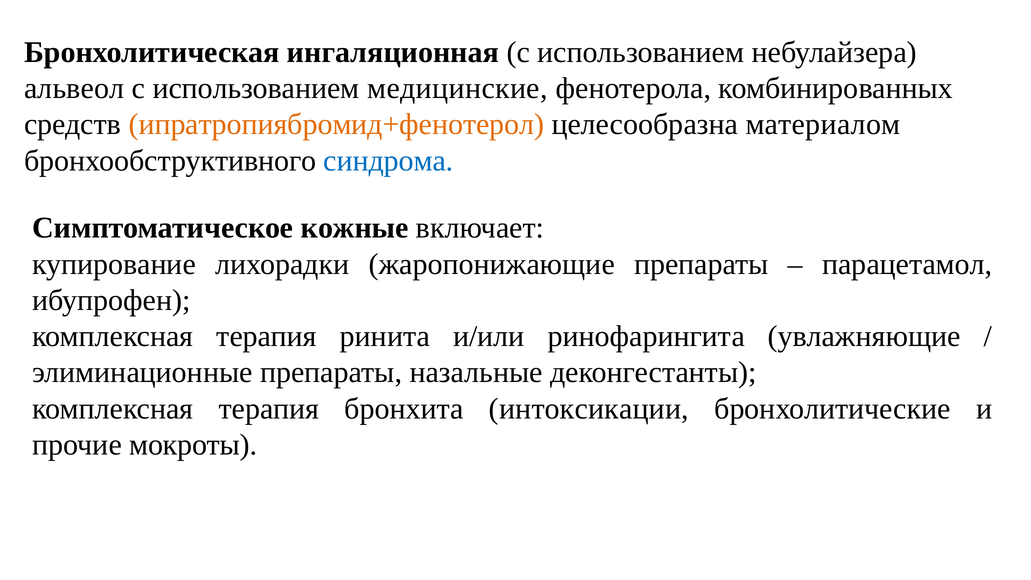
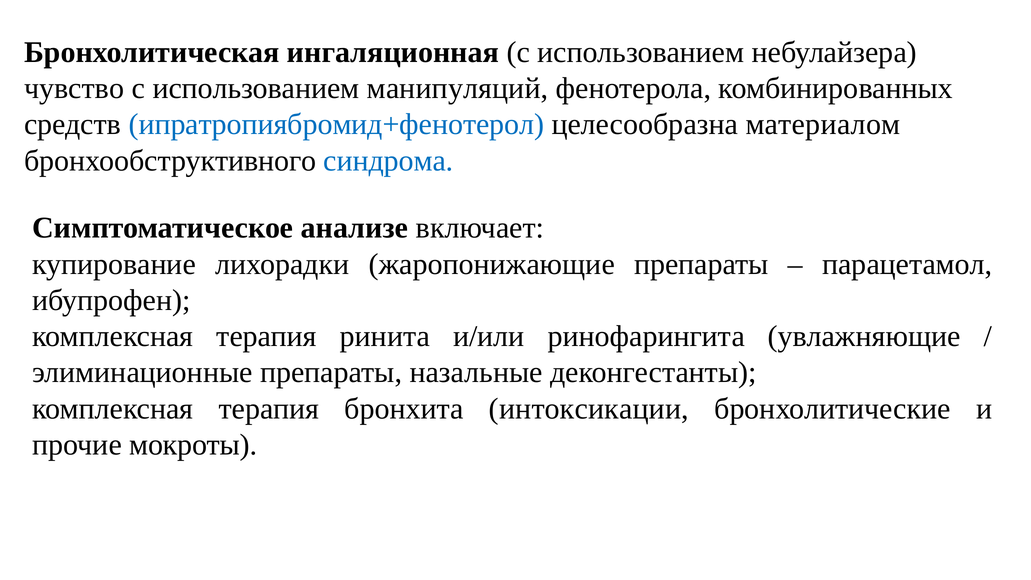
альвеол: альвеол -> чувство (74, 88)
медицинские: медицинские -> манипуляций (458, 88)
ипратропиябромид+фенотерол colour: orange -> blue (336, 124)
кожные: кожные -> анализе (355, 228)
